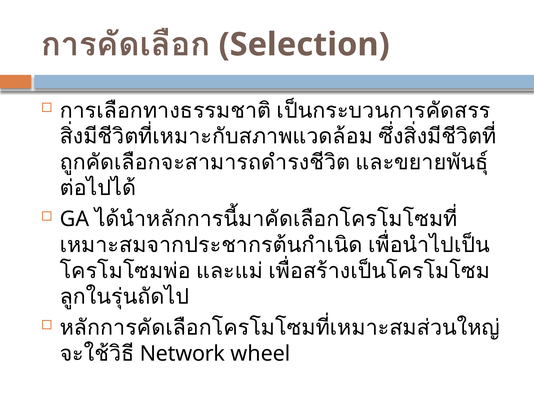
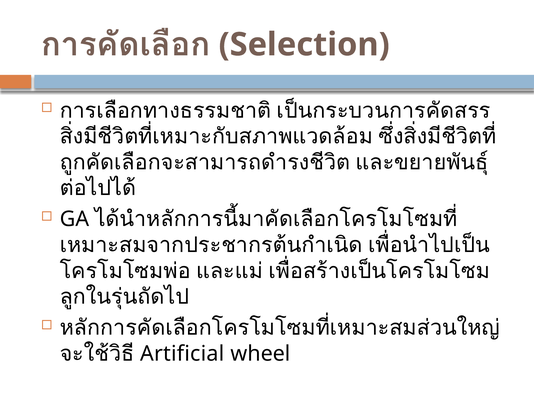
Network: Network -> Artificial (182, 353)
